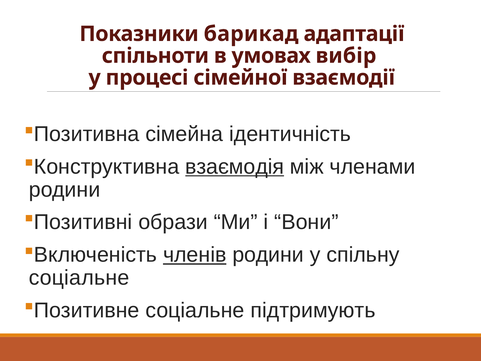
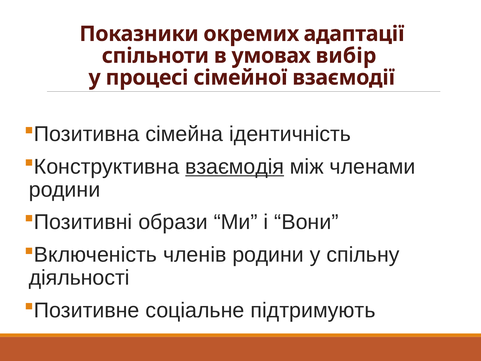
барикад: барикад -> окремих (251, 34)
членів underline: present -> none (195, 255)
соціальне: соціальне -> діяльності (79, 278)
